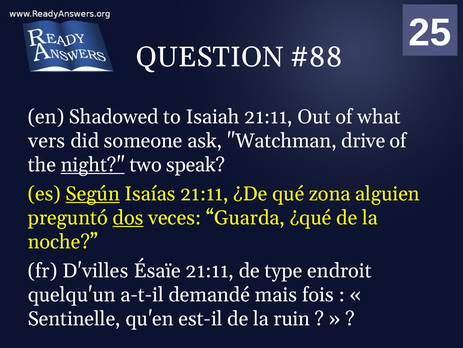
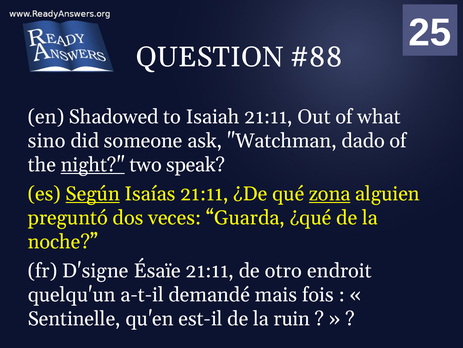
vers: vers -> sino (47, 141)
drive: drive -> dado (363, 141)
zona underline: none -> present (330, 193)
dos underline: present -> none (128, 217)
D'villes: D'villes -> D'signe (95, 270)
type: type -> otro (283, 270)
